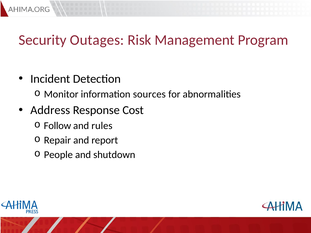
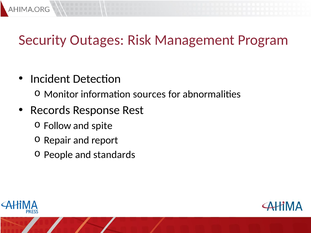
Address: Address -> Records (50, 110)
Cost: Cost -> Rest (133, 110)
rules: rules -> spite (102, 126)
shutdown: shutdown -> standards (114, 155)
